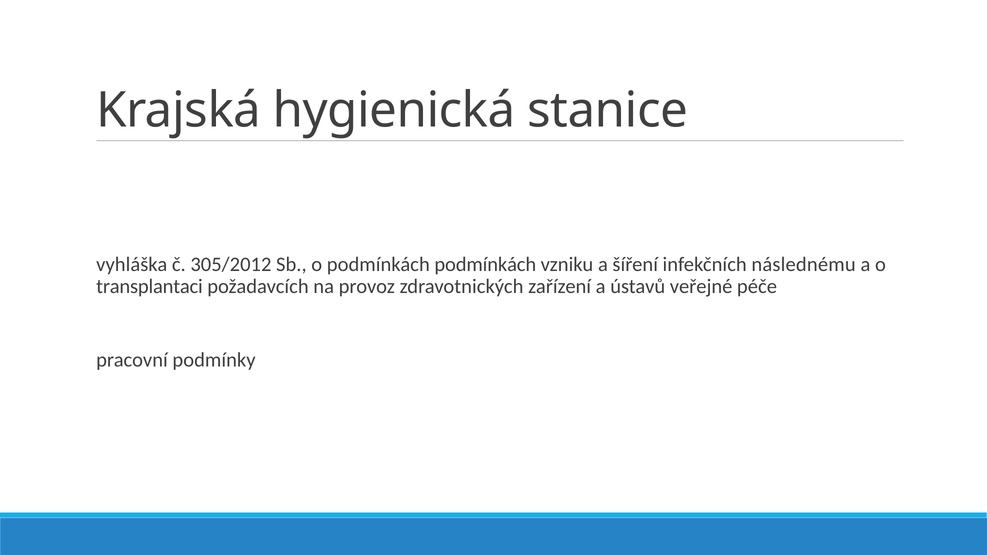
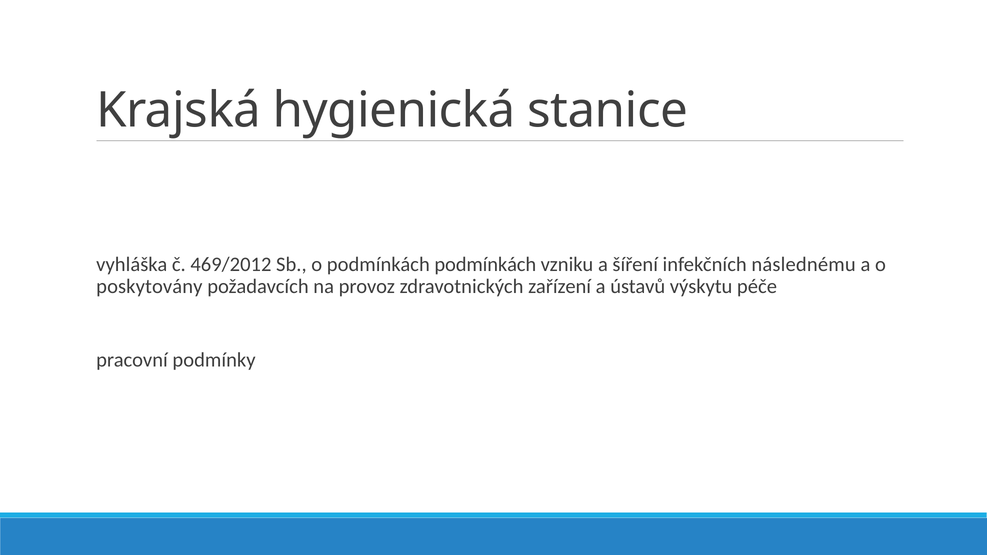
305/2012: 305/2012 -> 469/2012 (231, 264)
transplantaci: transplantaci -> poskytovány (149, 287)
veřejné: veřejné -> výskytu (701, 287)
